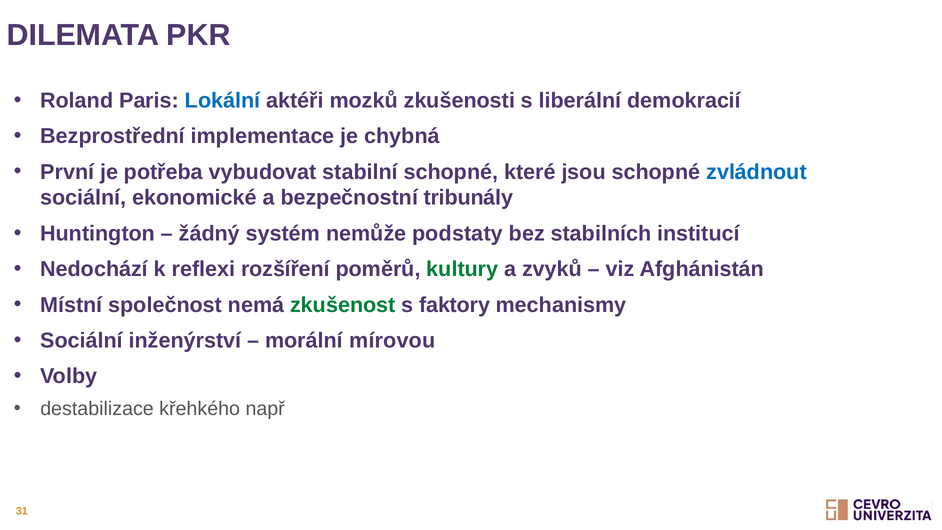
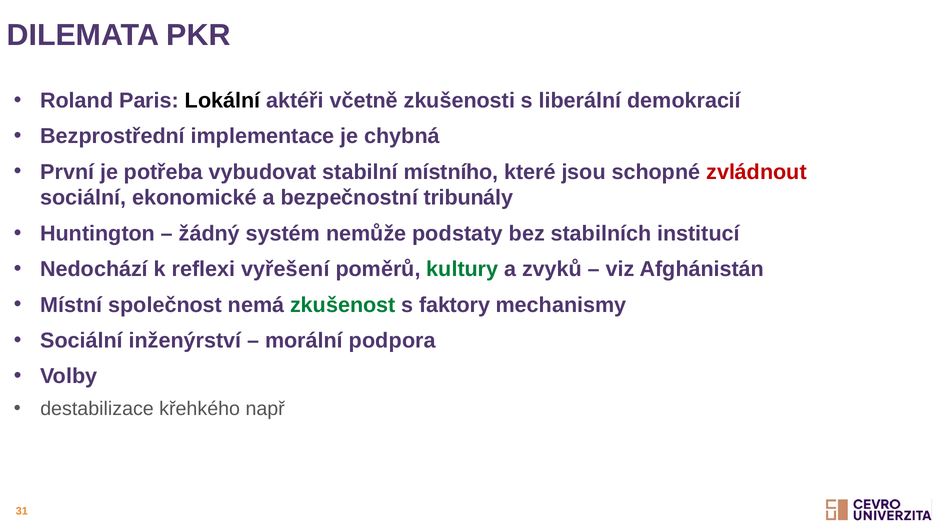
Lokální colour: blue -> black (223, 101)
mozků: mozků -> včetně (364, 101)
stabilní schopné: schopné -> místního (451, 172)
zvládnout colour: blue -> red (757, 172)
rozšíření: rozšíření -> vyřešení (285, 269)
mírovou: mírovou -> podpora (392, 341)
